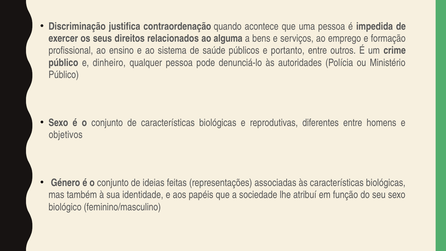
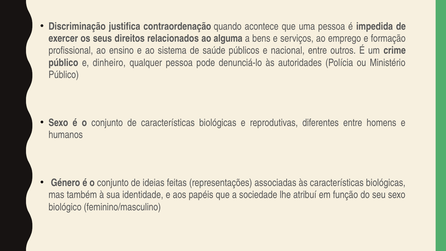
portanto: portanto -> nacional (288, 51)
objetivos: objetivos -> humanos (66, 135)
